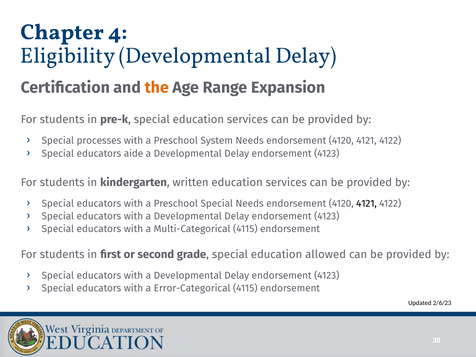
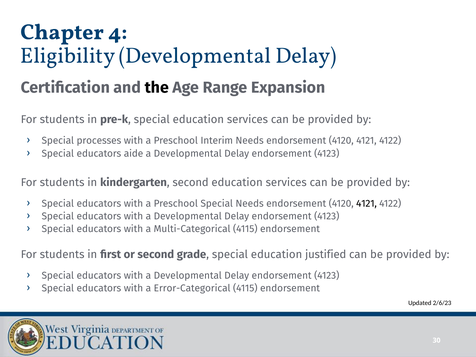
the colour: orange -> black (157, 87)
System: System -> Interim (217, 141)
kindergarten written: written -> second (191, 182)
allowed: allowed -> justified (326, 255)
